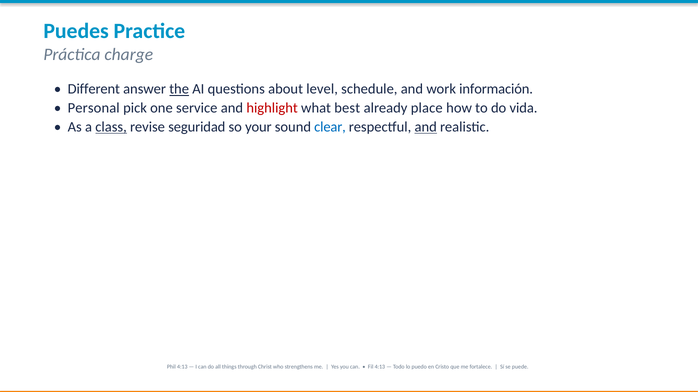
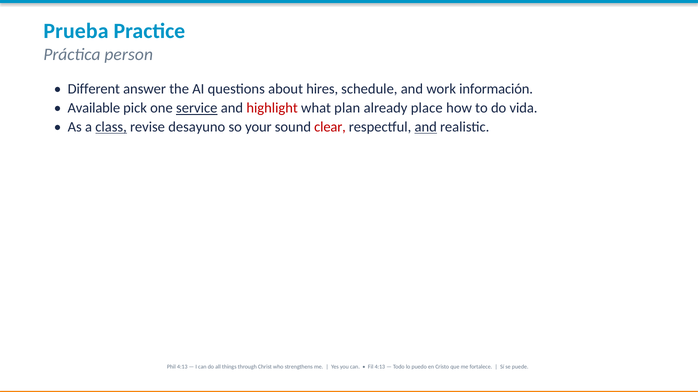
Puedes: Puedes -> Prueba (76, 31)
charge: charge -> person (129, 55)
the underline: present -> none (179, 89)
level: level -> hires (322, 89)
Personal: Personal -> Available (94, 108)
service underline: none -> present (197, 108)
best: best -> plan (347, 108)
seguridad: seguridad -> desayuno (197, 127)
clear colour: blue -> red (330, 127)
